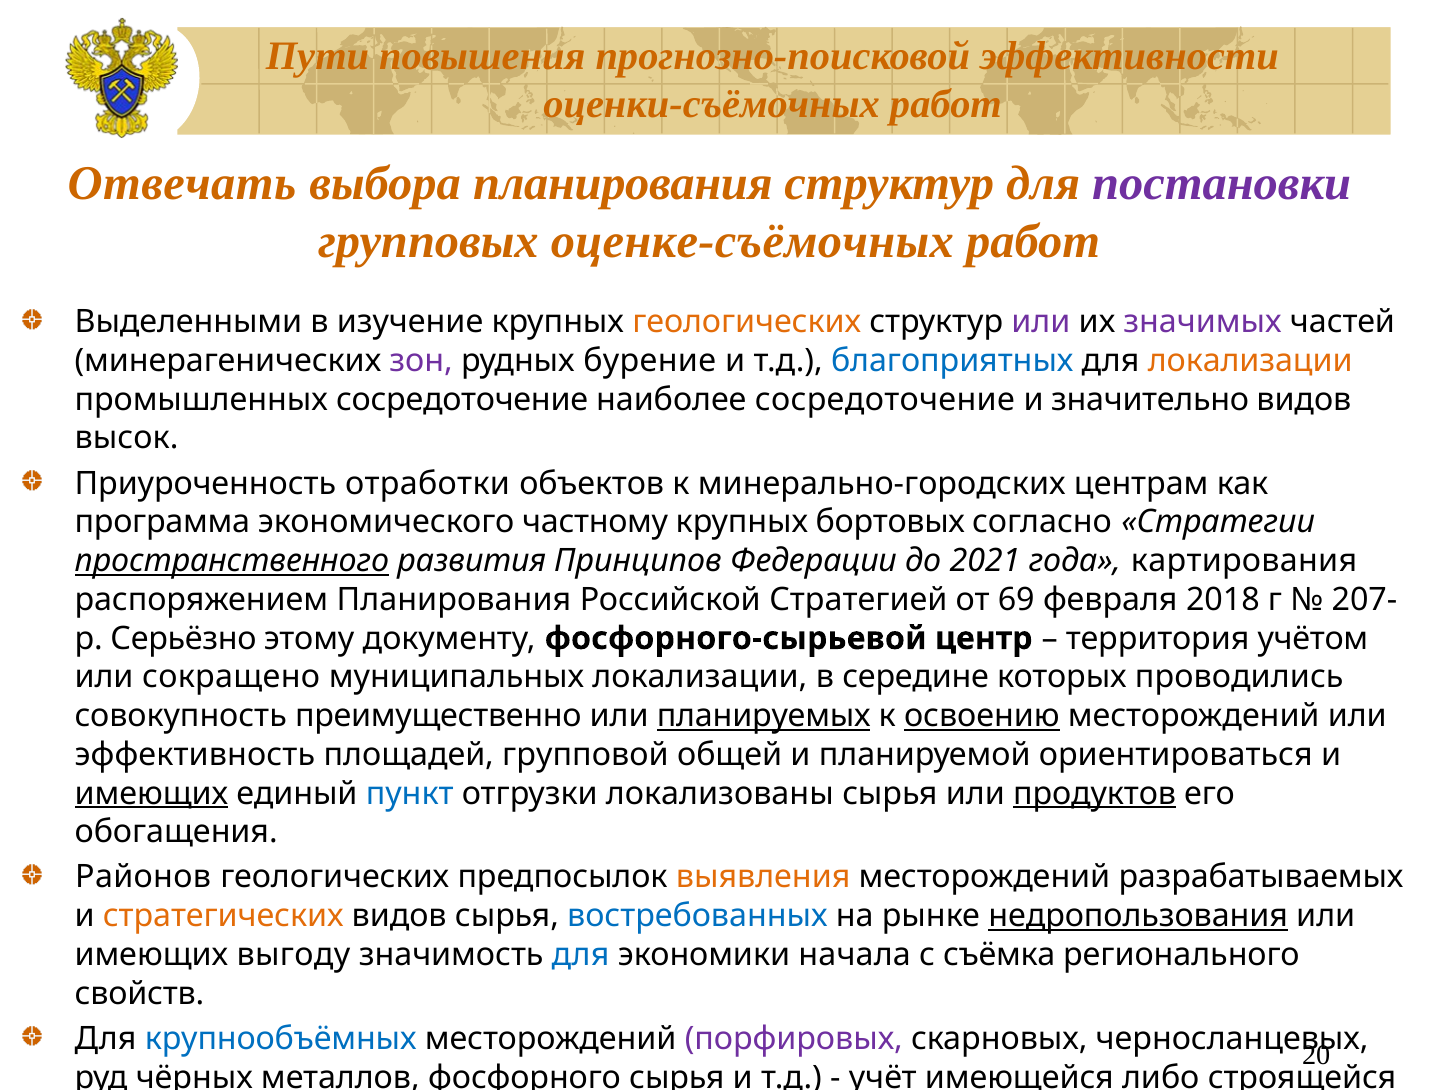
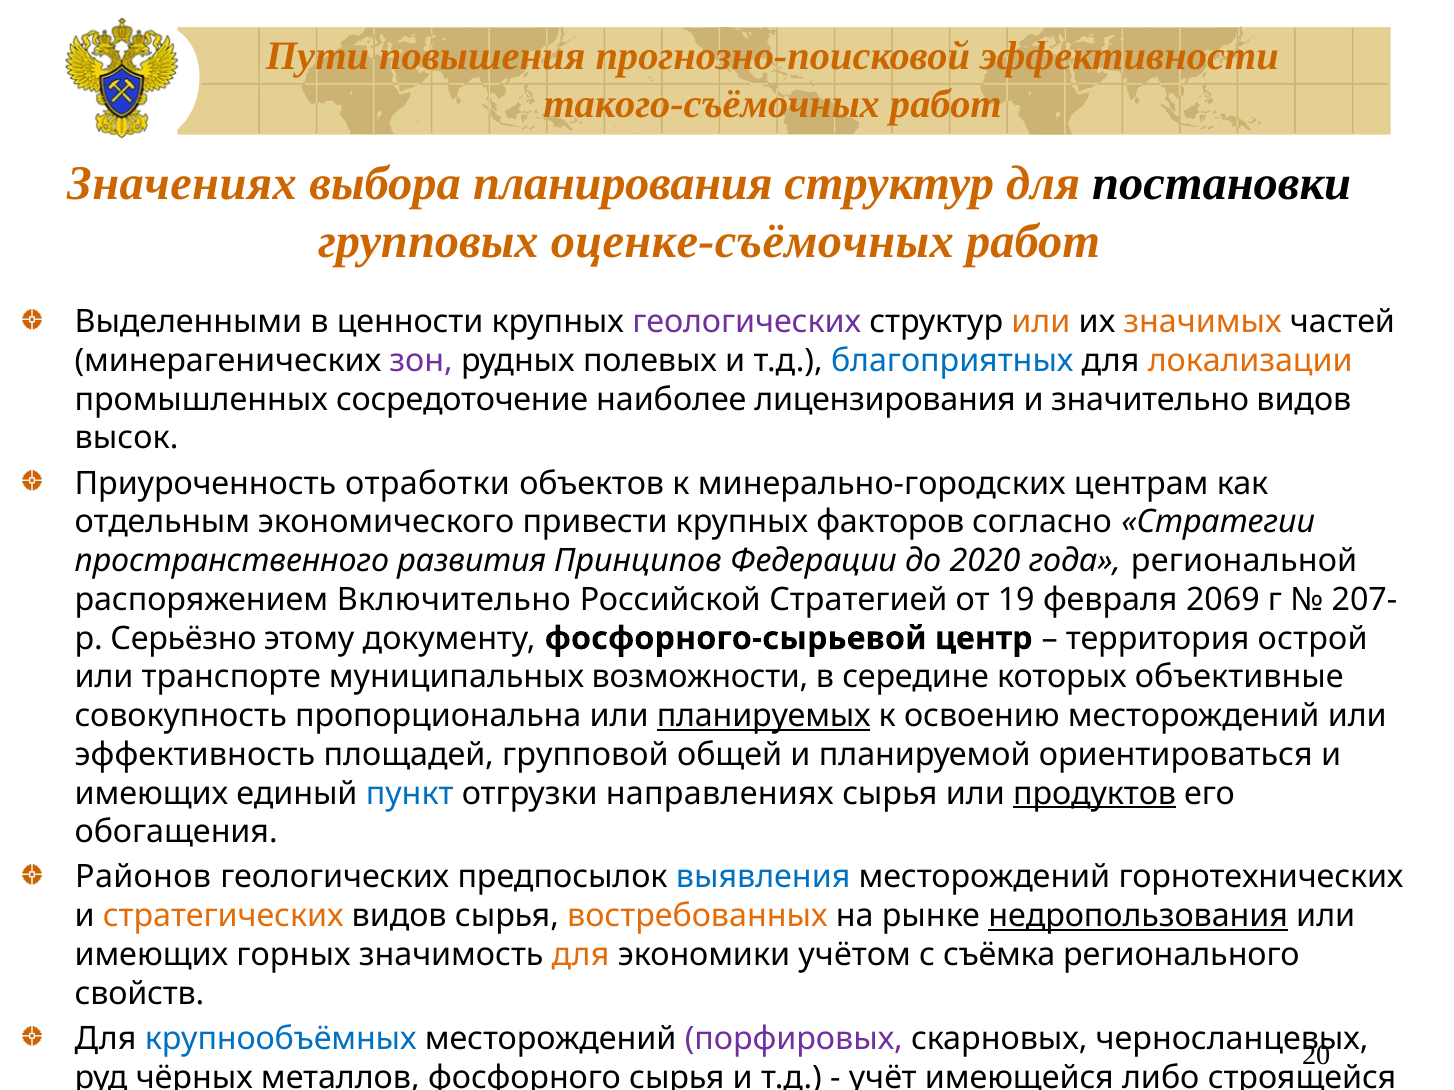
оценки-съёмочных: оценки-съёмочных -> такого-съёмочных (712, 105)
Отвечать: Отвечать -> Значениях (182, 183)
постановки colour: purple -> black (1222, 183)
изучение: изучение -> ценности (410, 322)
геологических colour: orange -> purple (747, 322)
или colour: purple -> orange (1041, 322)
значимых colour: purple -> orange (1203, 322)
бурение: бурение -> полевых (650, 361)
наиболее сосредоточение: сосредоточение -> лицензирования (885, 400)
программа: программа -> отдельным (162, 522)
частному: частному -> привести (595, 522)
бортовых: бортовых -> факторов (890, 522)
пространственного underline: present -> none (232, 561)
2021: 2021 -> 2020 (985, 561)
картирования: картирования -> региональной (1244, 561)
распоряжением Планирования: Планирования -> Включительно (454, 600)
69: 69 -> 19 (1016, 600)
2018: 2018 -> 2069 (1223, 600)
учётом: учётом -> острой (1313, 639)
сокращено: сокращено -> транспорте (231, 677)
муниципальных локализации: локализации -> возможности (700, 677)
проводились: проводились -> объективные (1239, 677)
преимущественно: преимущественно -> пропорциональна (438, 716)
освоению underline: present -> none (982, 716)
имеющих underline: present -> none (151, 794)
локализованы: локализованы -> направлениях (720, 794)
выявления colour: orange -> blue (763, 878)
разрабатываемых: разрабатываемых -> горнотехнических (1261, 878)
востребованных colour: blue -> orange (697, 916)
выгоду: выгоду -> горных (293, 955)
для colour: blue -> orange (581, 955)
начала: начала -> учётом (855, 955)
